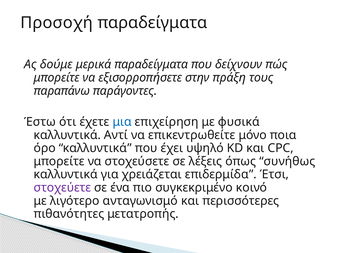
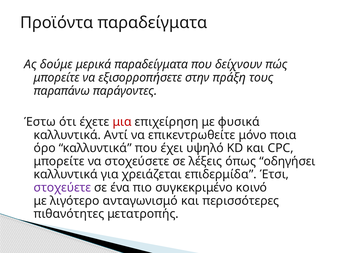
Προσοχή: Προσοχή -> Προϊόντα (57, 23)
μια colour: blue -> red (122, 122)
συνήθως: συνήθως -> οδηγήσει (287, 161)
